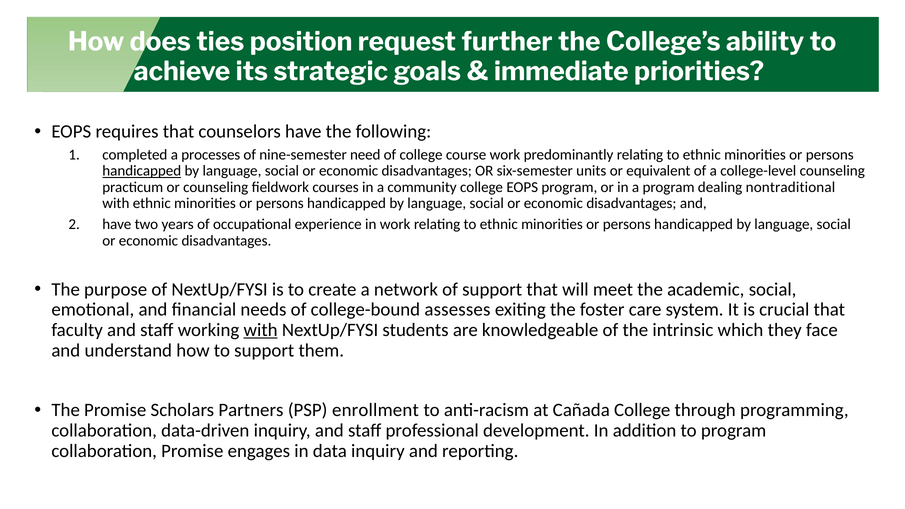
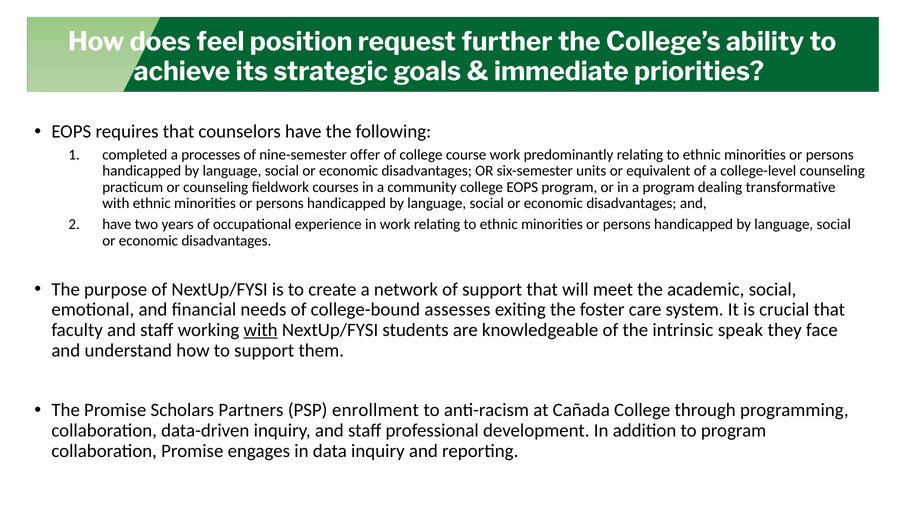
ties: ties -> feel (220, 42)
need: need -> offer (365, 155)
handicapped underline: present -> none (142, 171)
nontraditional: nontraditional -> transformative (791, 187)
which: which -> speak (740, 330)
